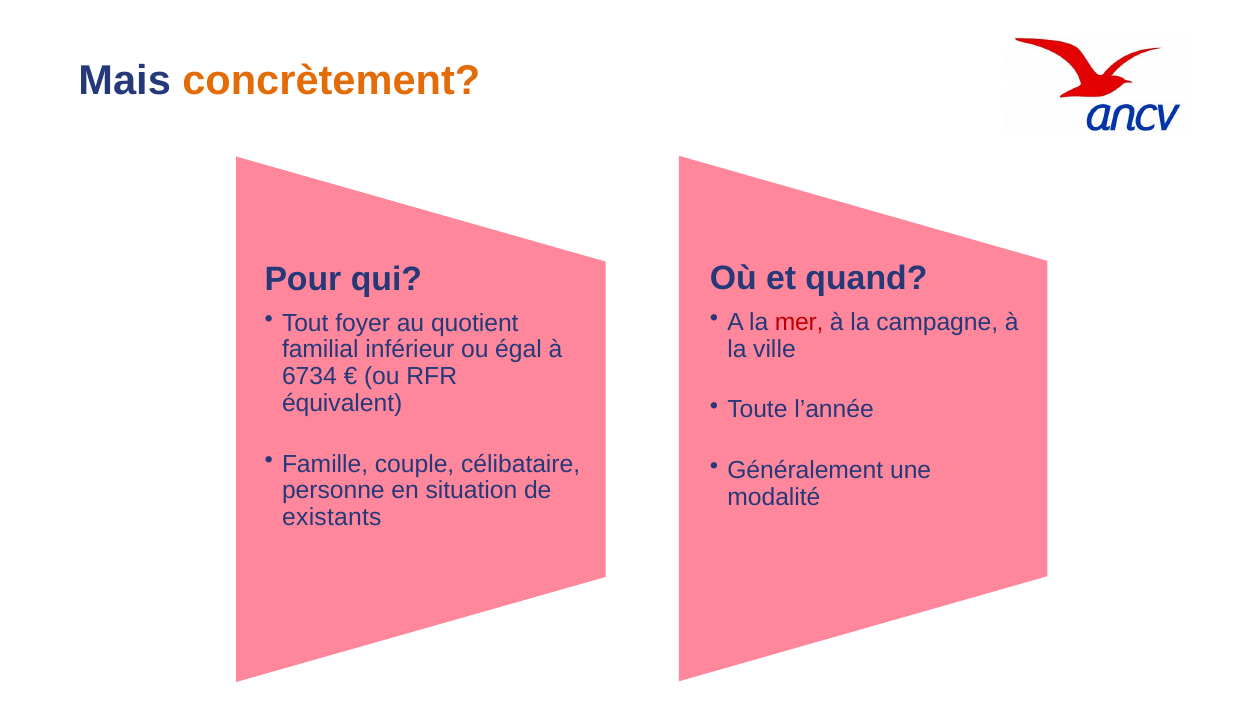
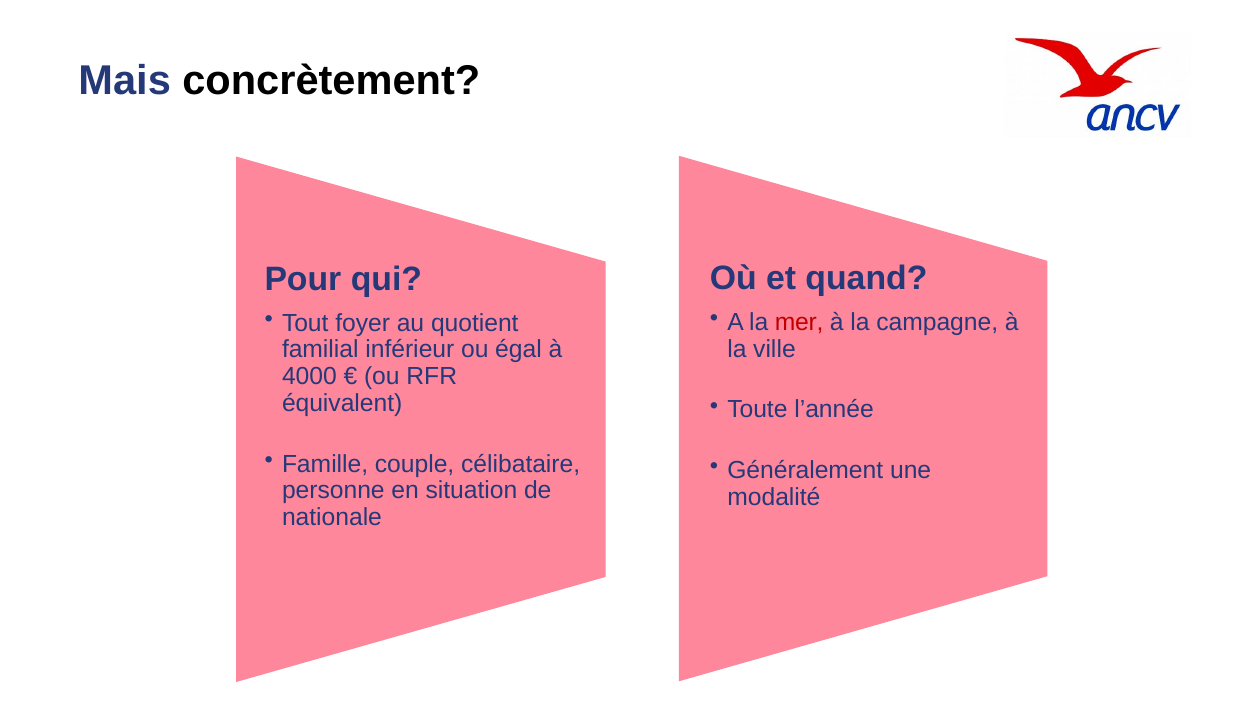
concrètement colour: orange -> black (331, 81)
6734: 6734 -> 4000 (309, 376)
existants: existants -> nationale (332, 517)
